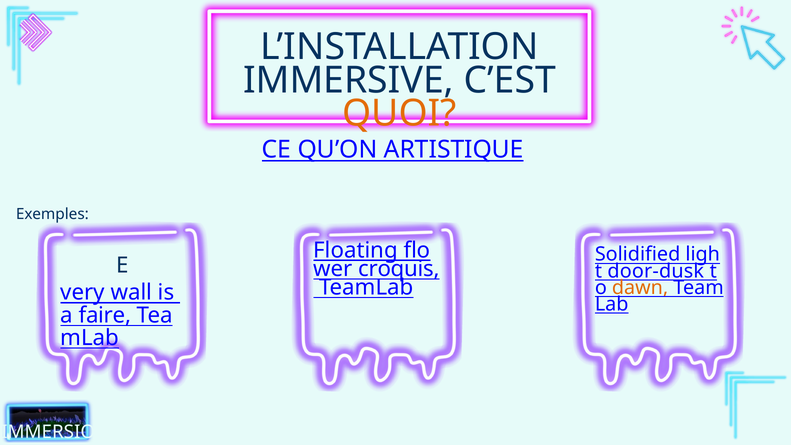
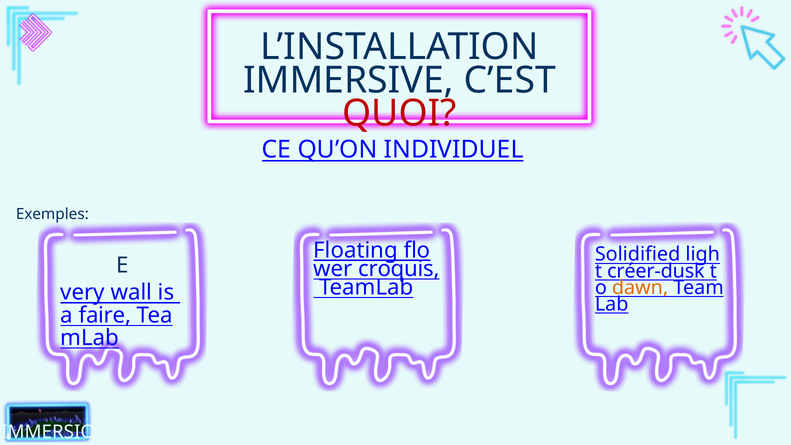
QUOI colour: orange -> red (399, 113)
ARTISTIQUE: ARTISTIQUE -> INDIVIDUEL (454, 150)
door-dusk: door-dusk -> créer-dusk (656, 271)
